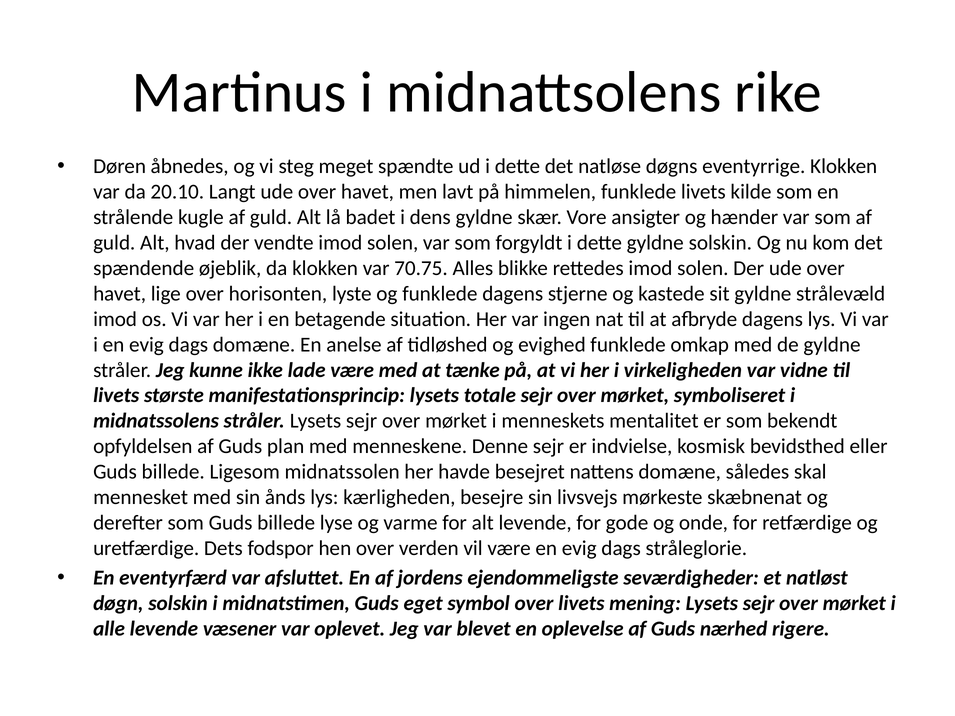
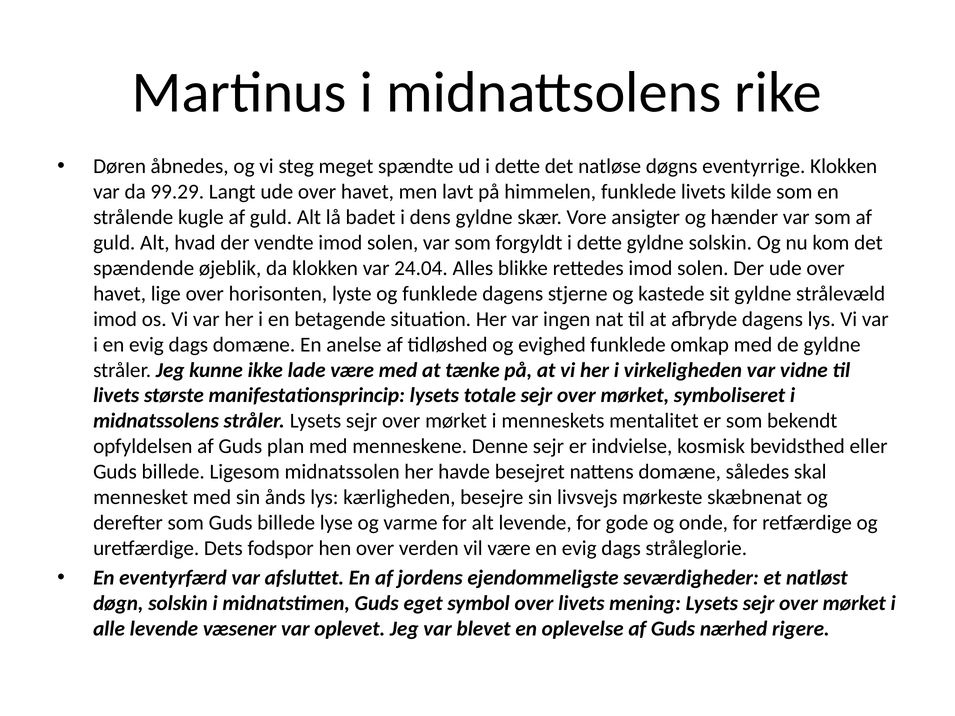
20.10: 20.10 -> 99.29 (177, 192)
70.75: 70.75 -> 24.04 (421, 268)
